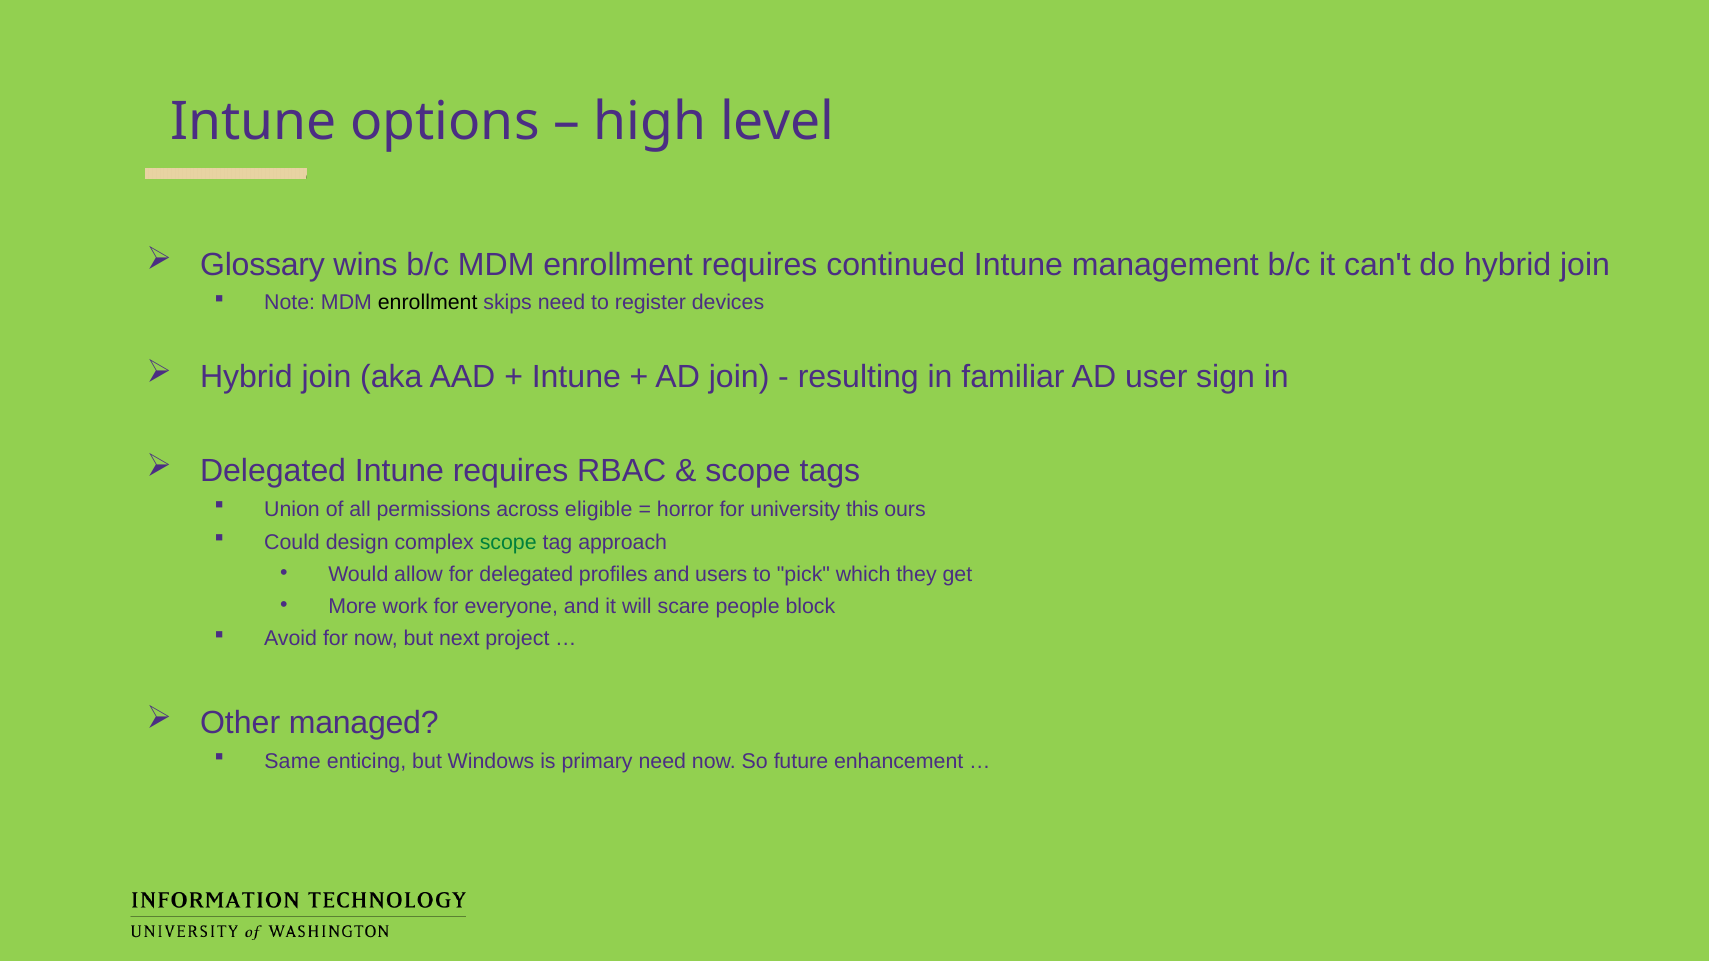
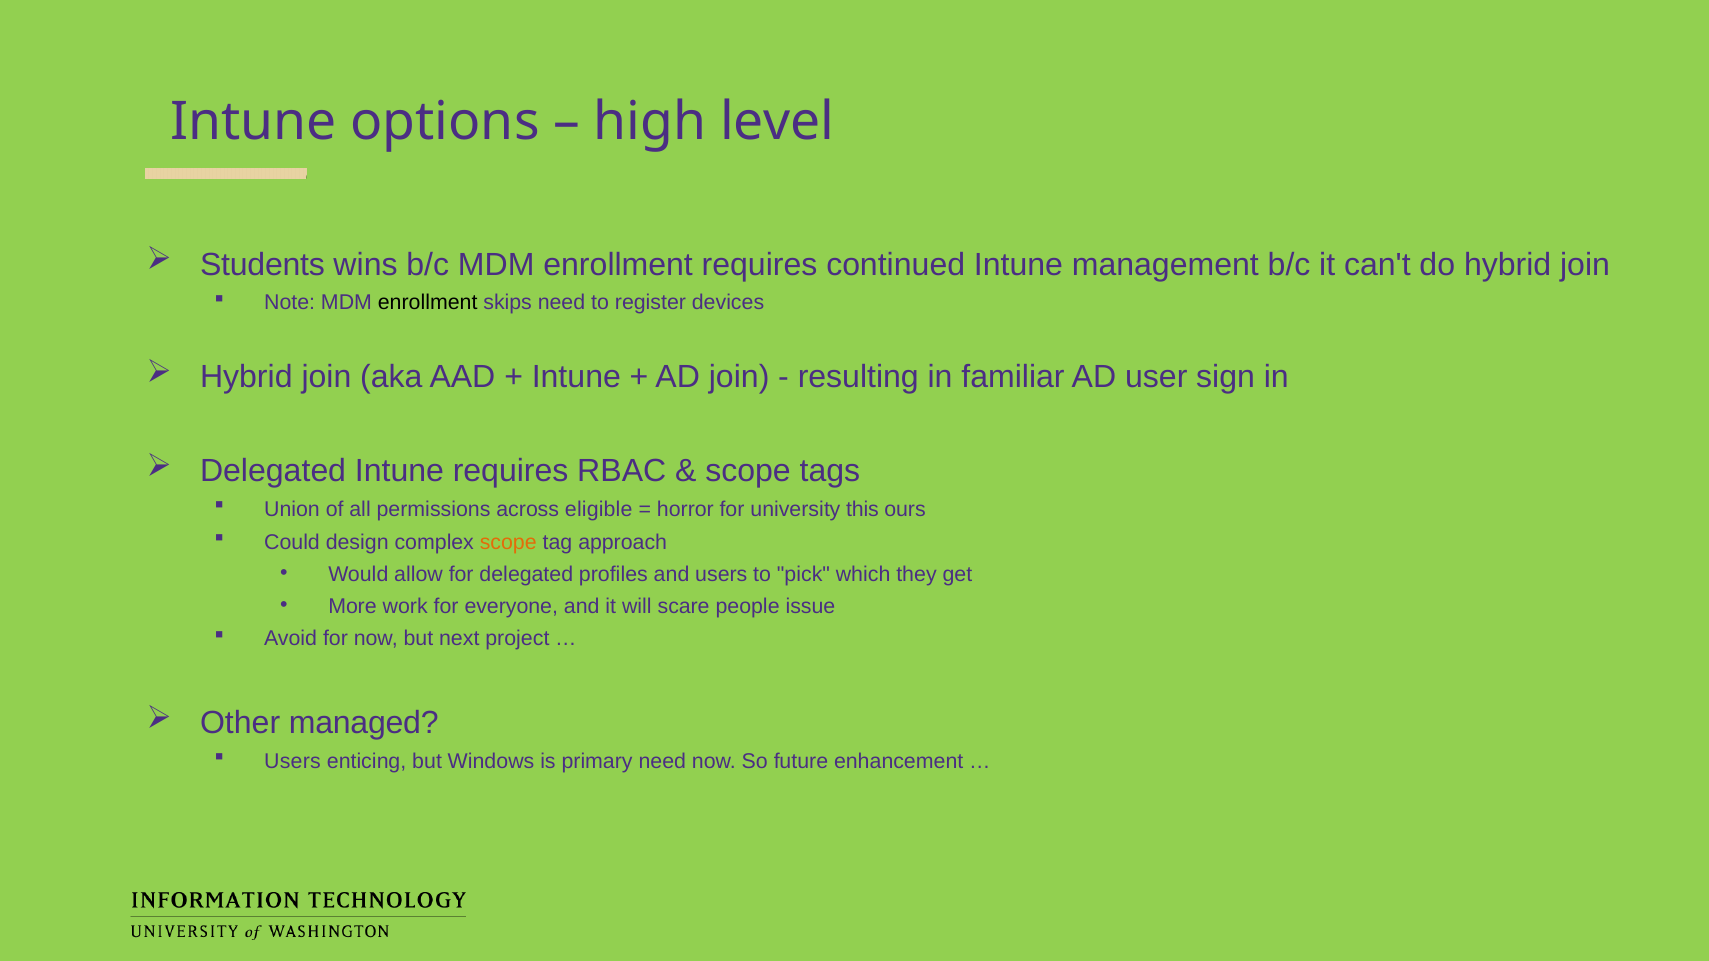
Glossary: Glossary -> Students (263, 265)
scope colour: green -> orange (508, 542)
block: block -> issue (810, 606)
Same: Same -> Users (292, 761)
